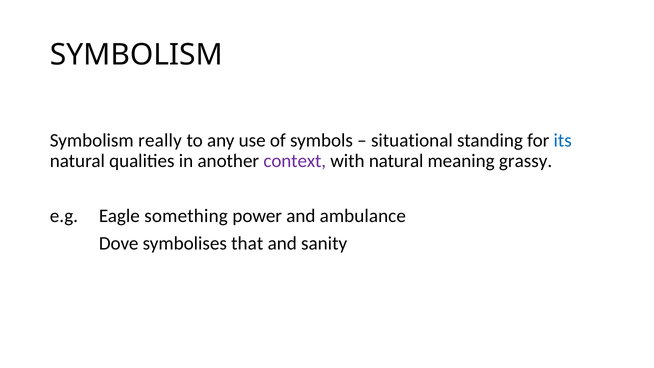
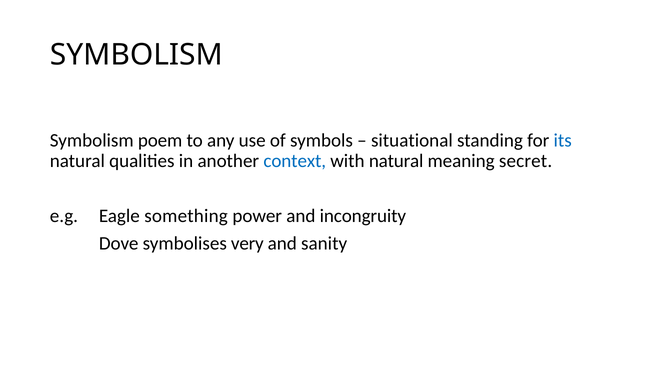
really: really -> poem (160, 140)
context colour: purple -> blue (295, 161)
grassy: grassy -> secret (526, 161)
ambulance: ambulance -> incongruity (363, 216)
that: that -> very (247, 243)
